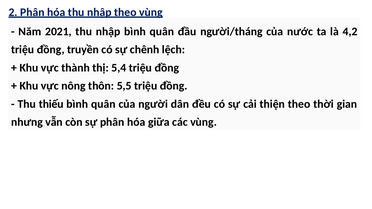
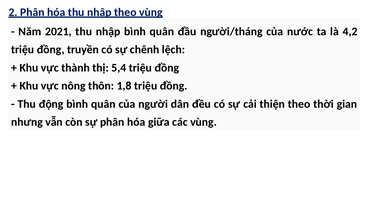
5,5: 5,5 -> 1,8 (124, 86)
thiếu: thiếu -> động (51, 104)
